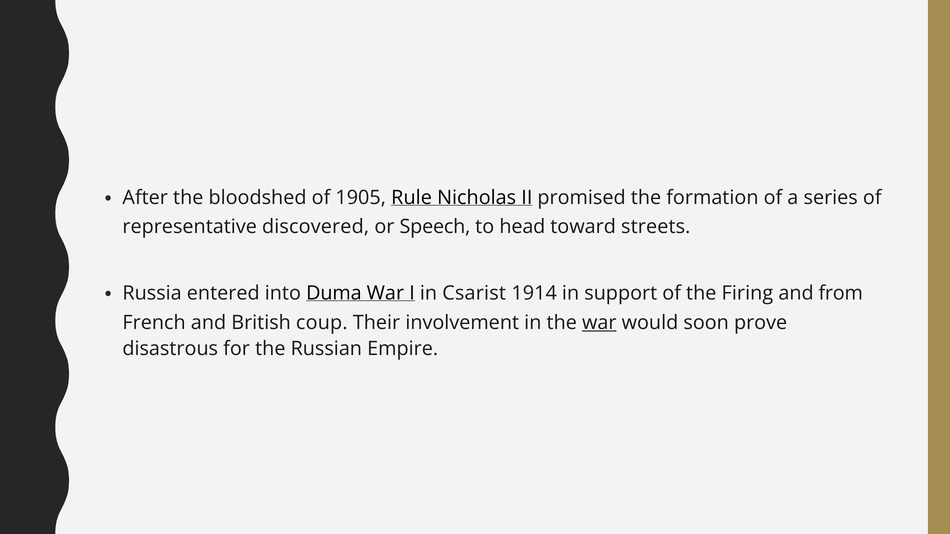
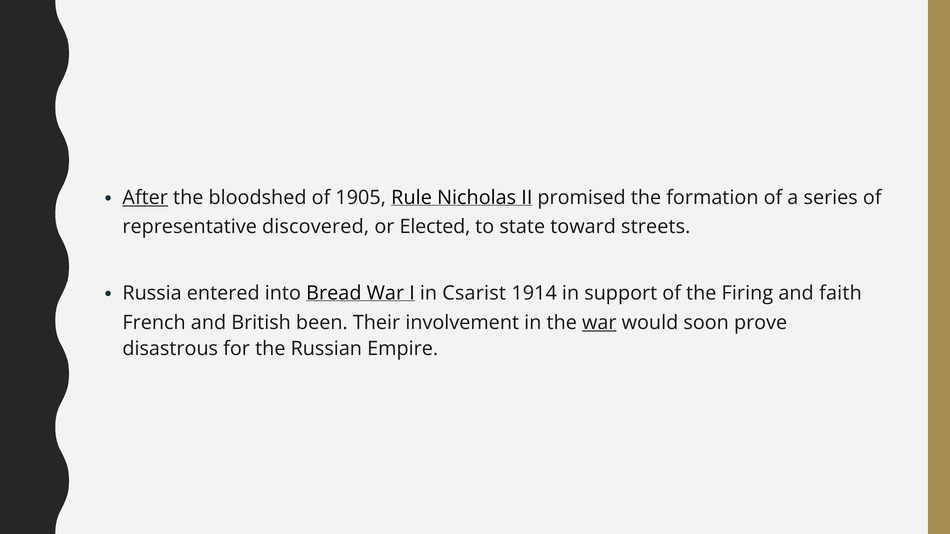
After underline: none -> present (145, 198)
Speech: Speech -> Elected (435, 227)
head: head -> state (522, 227)
Duma: Duma -> Bread (334, 293)
from: from -> faith (841, 293)
coup: coup -> been (322, 323)
